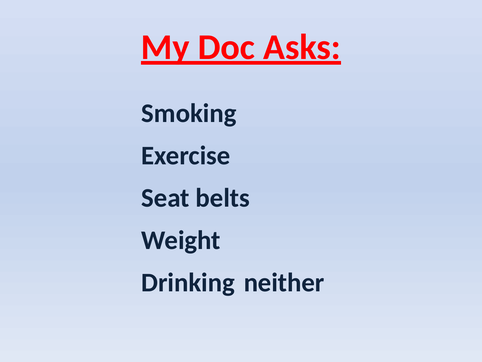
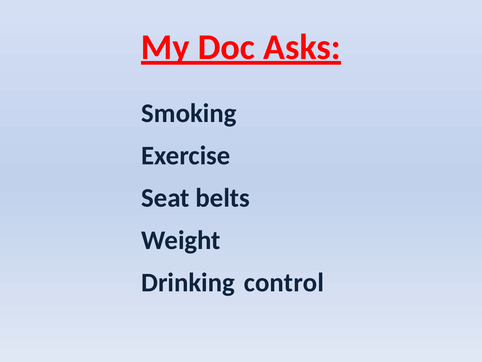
neither: neither -> control (284, 282)
